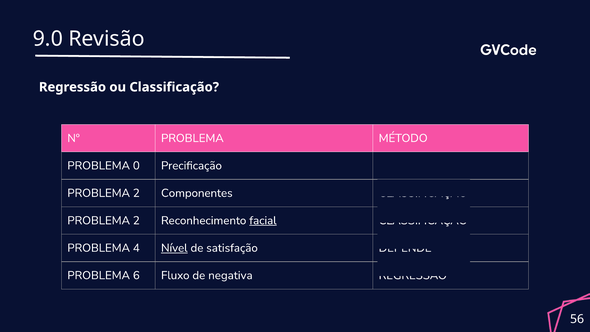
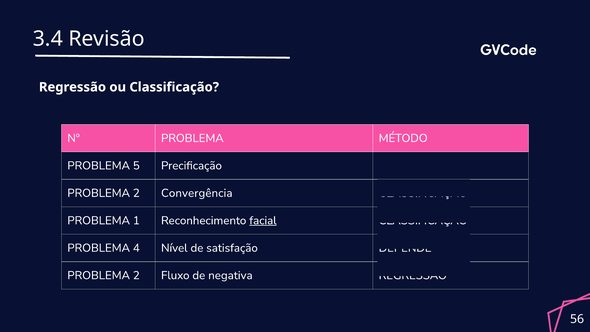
9.0: 9.0 -> 3.4 (48, 39)
0: 0 -> 5 (136, 166)
Componentes: Componentes -> Convergência (197, 193)
2: 2 -> 1 (136, 220)
Nível underline: present -> none (174, 248)
6: 6 -> 2 (136, 275)
